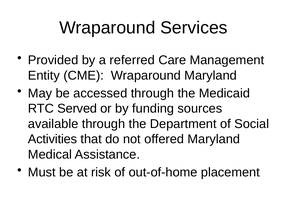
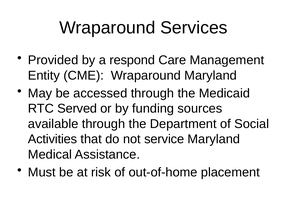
referred: referred -> respond (132, 60)
offered: offered -> service (164, 139)
